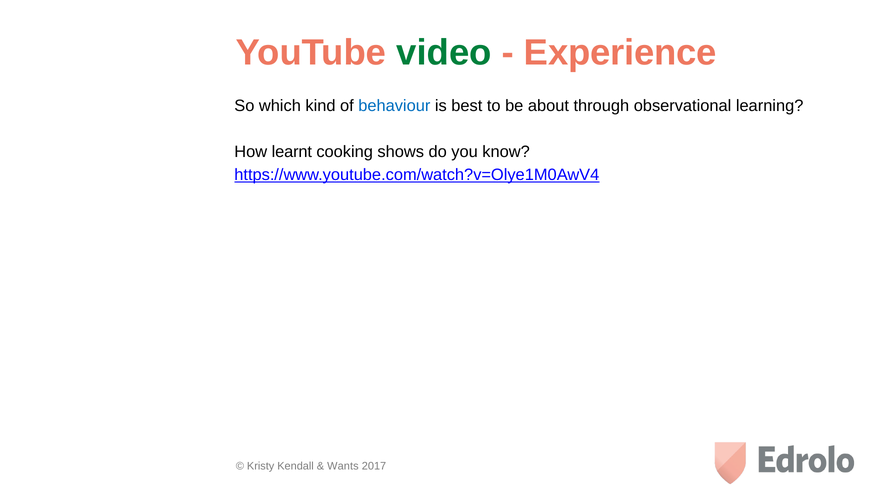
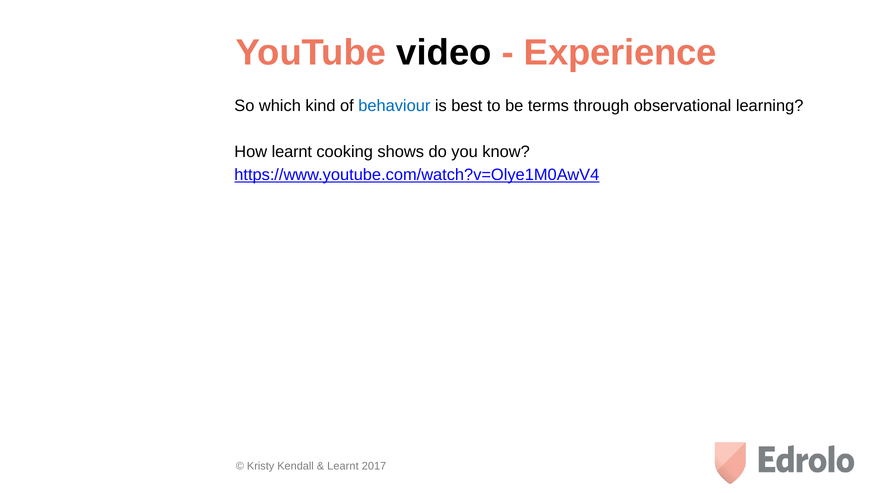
video colour: green -> black (444, 53)
about: about -> terms (548, 106)
Wants: Wants -> Learnt (343, 466)
